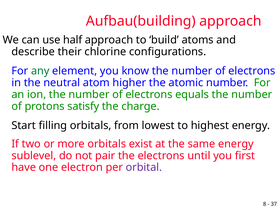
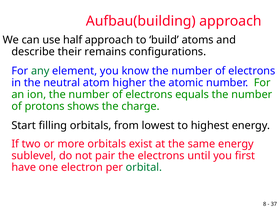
chlorine: chlorine -> remains (105, 52)
satisfy: satisfy -> shows (83, 106)
orbital colour: purple -> green (144, 167)
